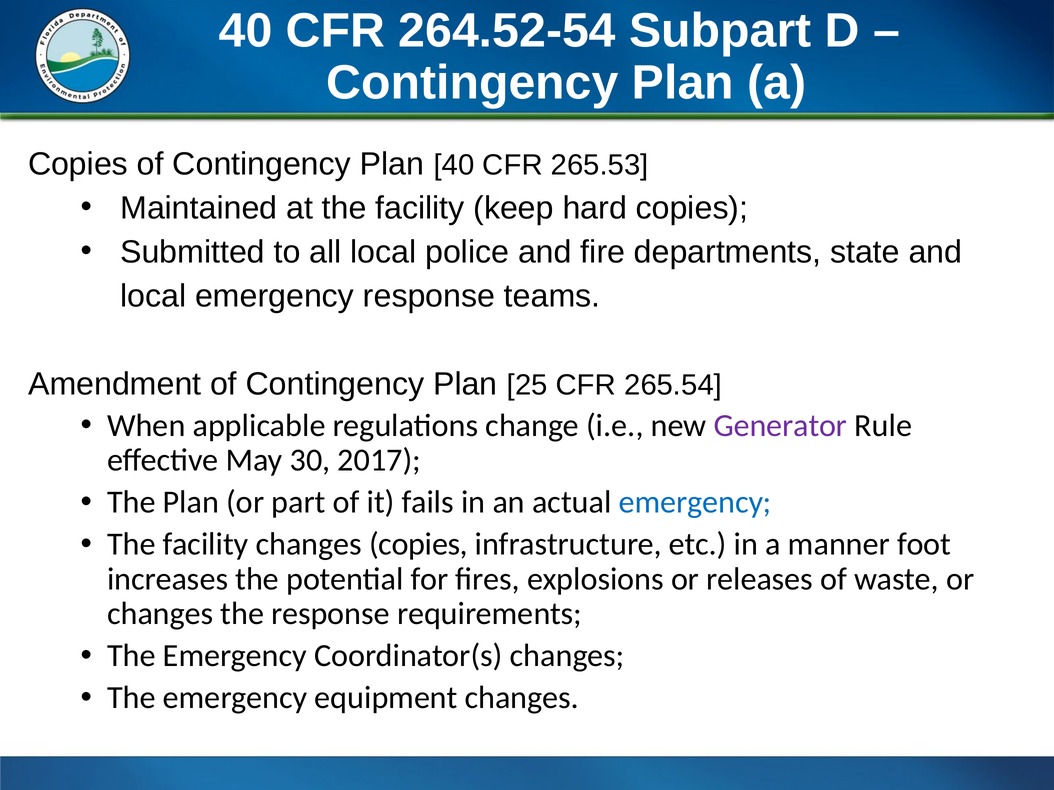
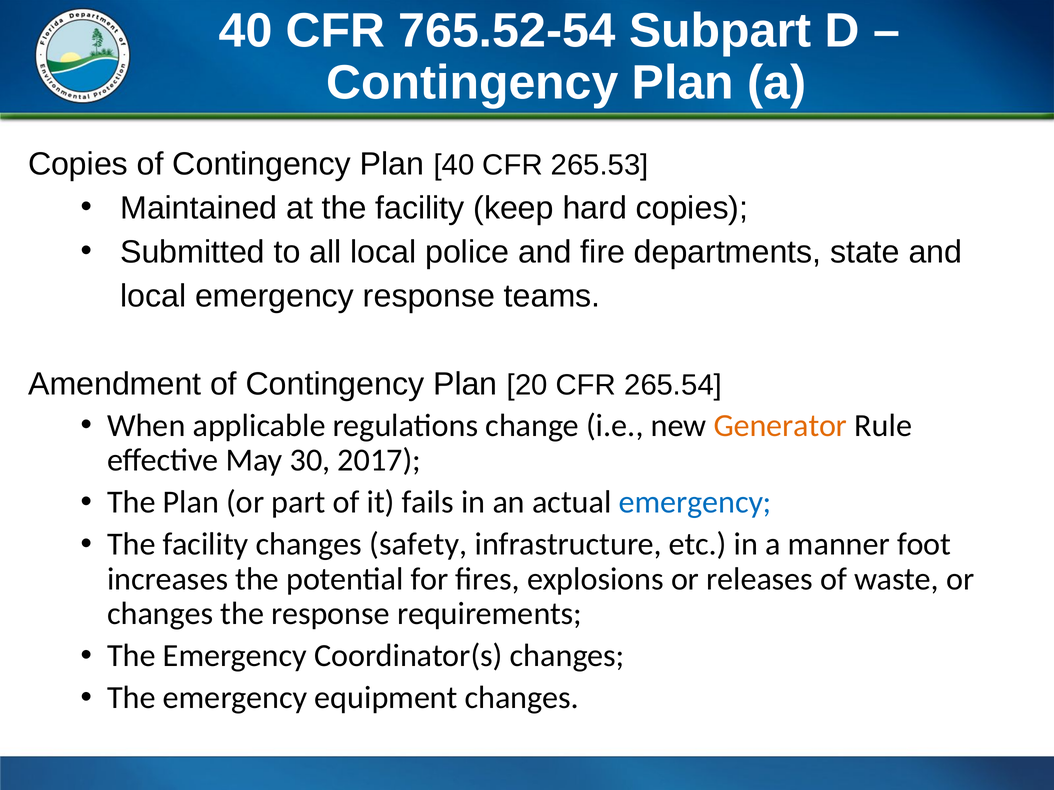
264.52-54: 264.52-54 -> 765.52-54 (507, 31)
25: 25 -> 20 (527, 385)
Generator colour: purple -> orange (780, 426)
changes copies: copies -> safety (418, 545)
